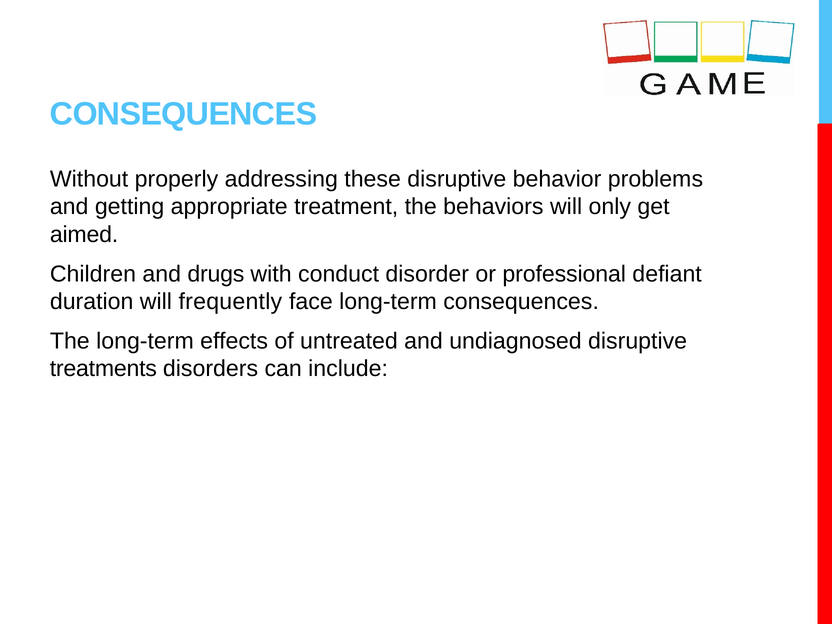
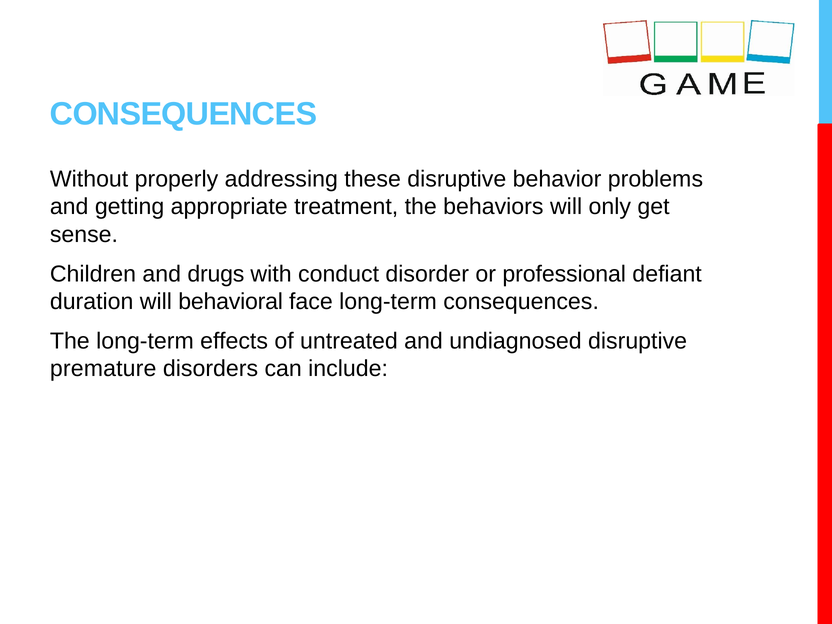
aimed: aimed -> sense (84, 235)
frequently: frequently -> behavioral (231, 302)
treatments: treatments -> premature (103, 369)
